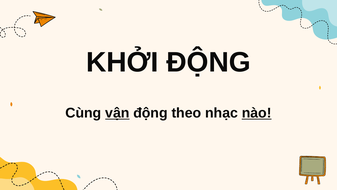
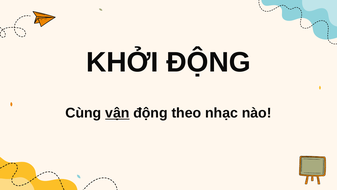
nào underline: present -> none (257, 113)
